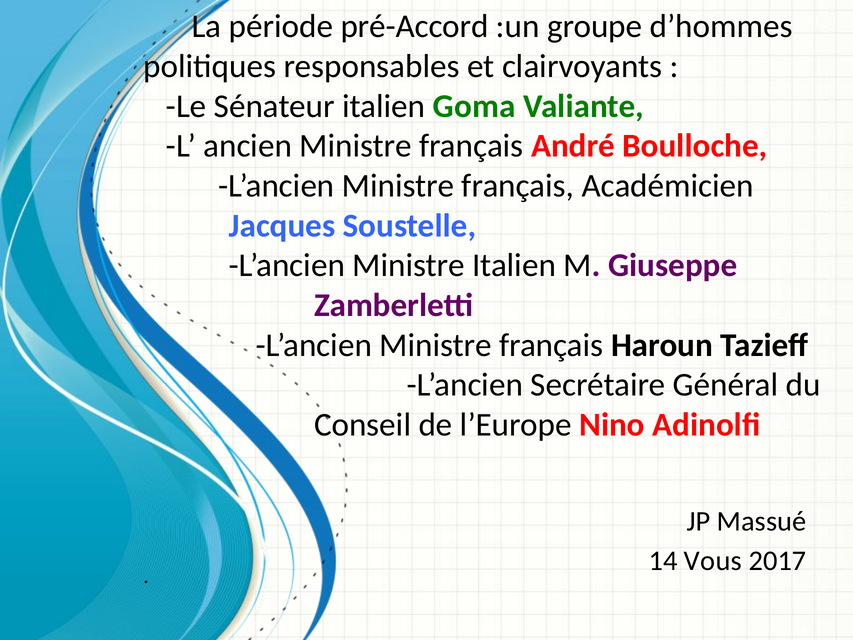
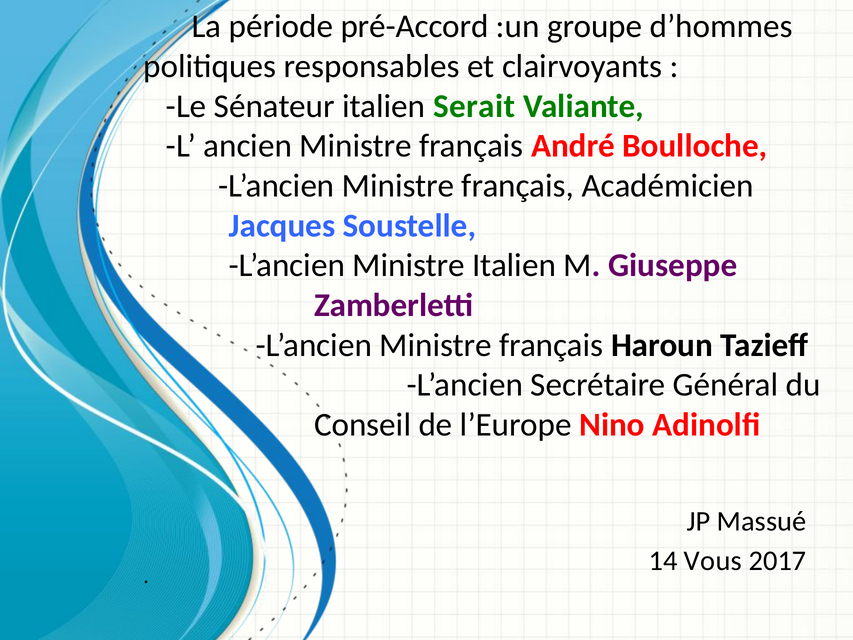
Goma: Goma -> Serait (474, 106)
